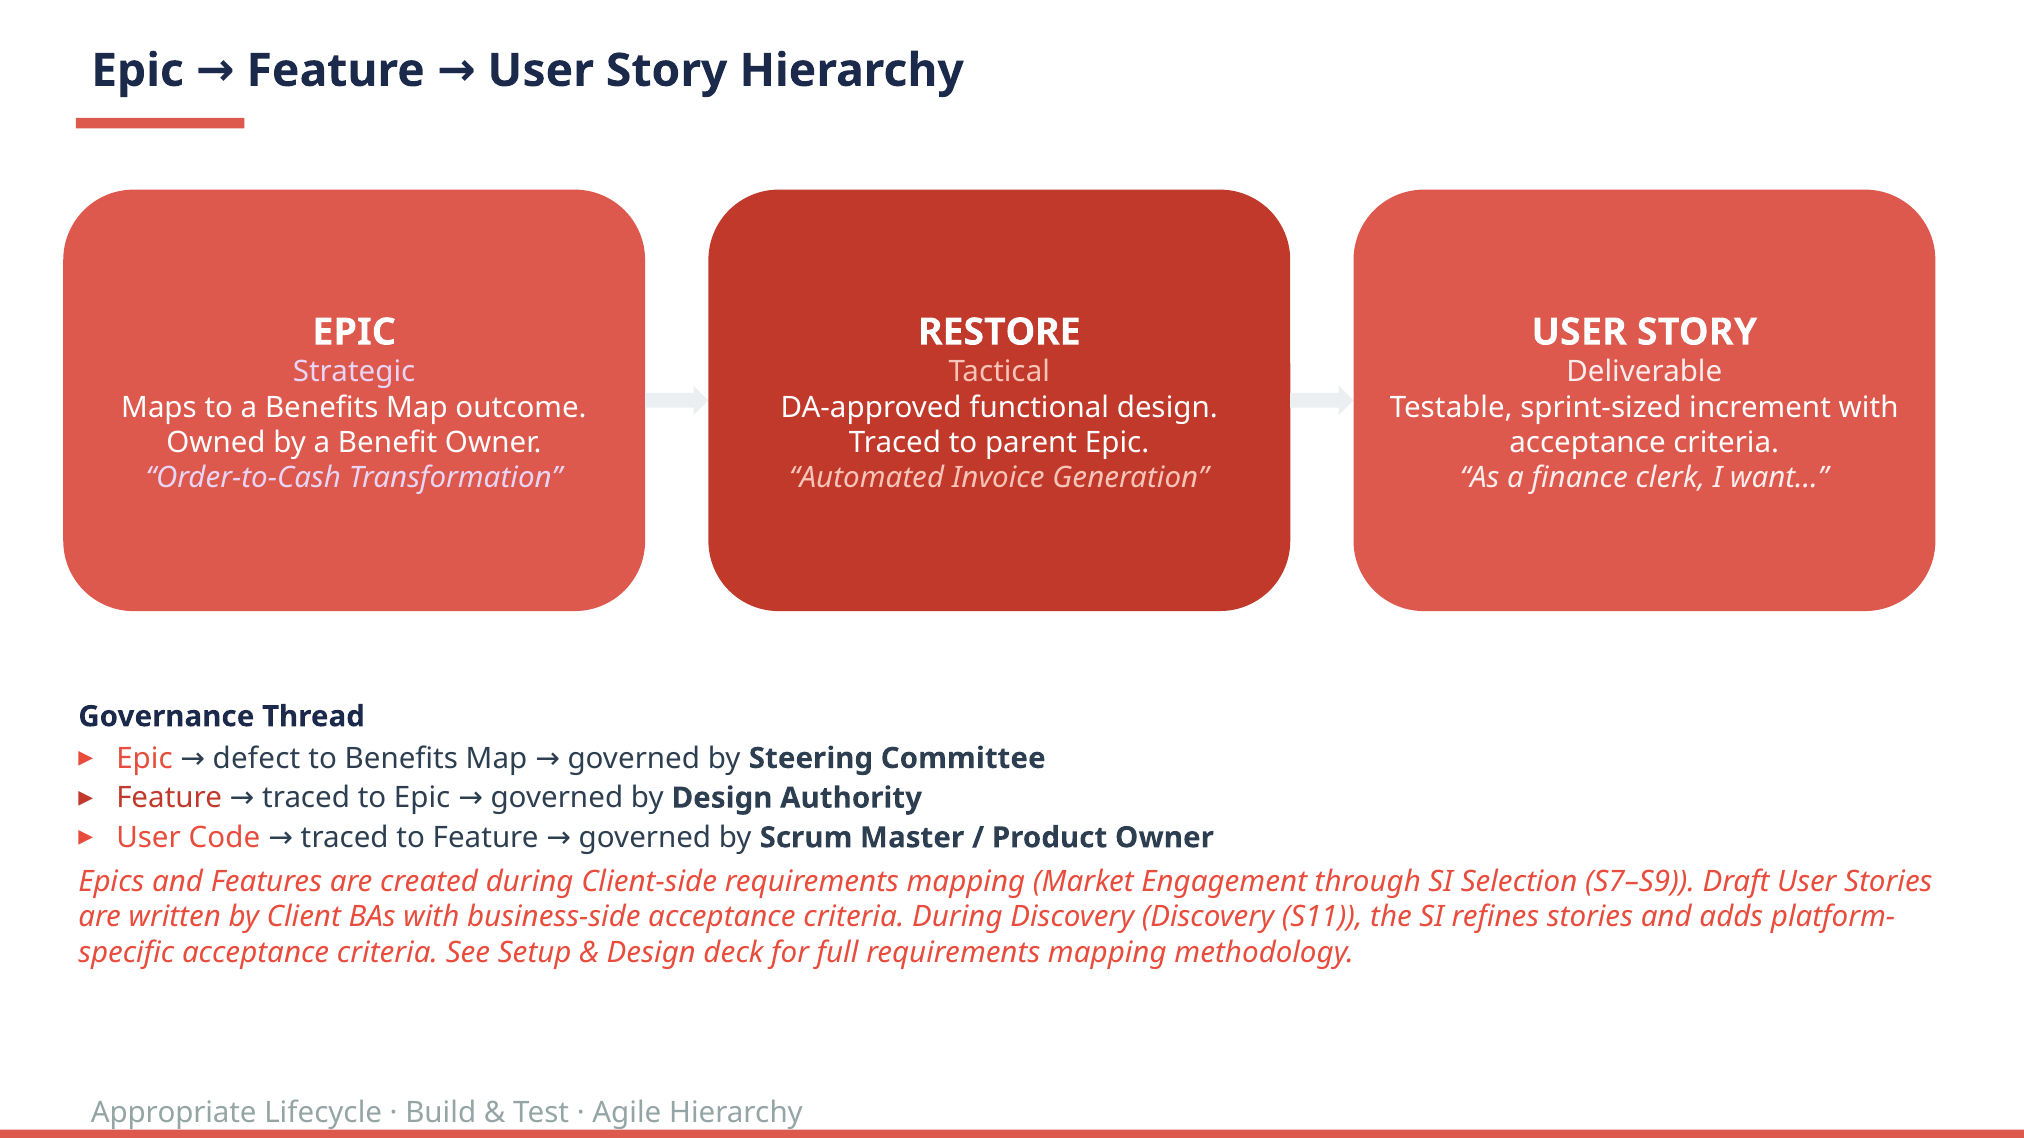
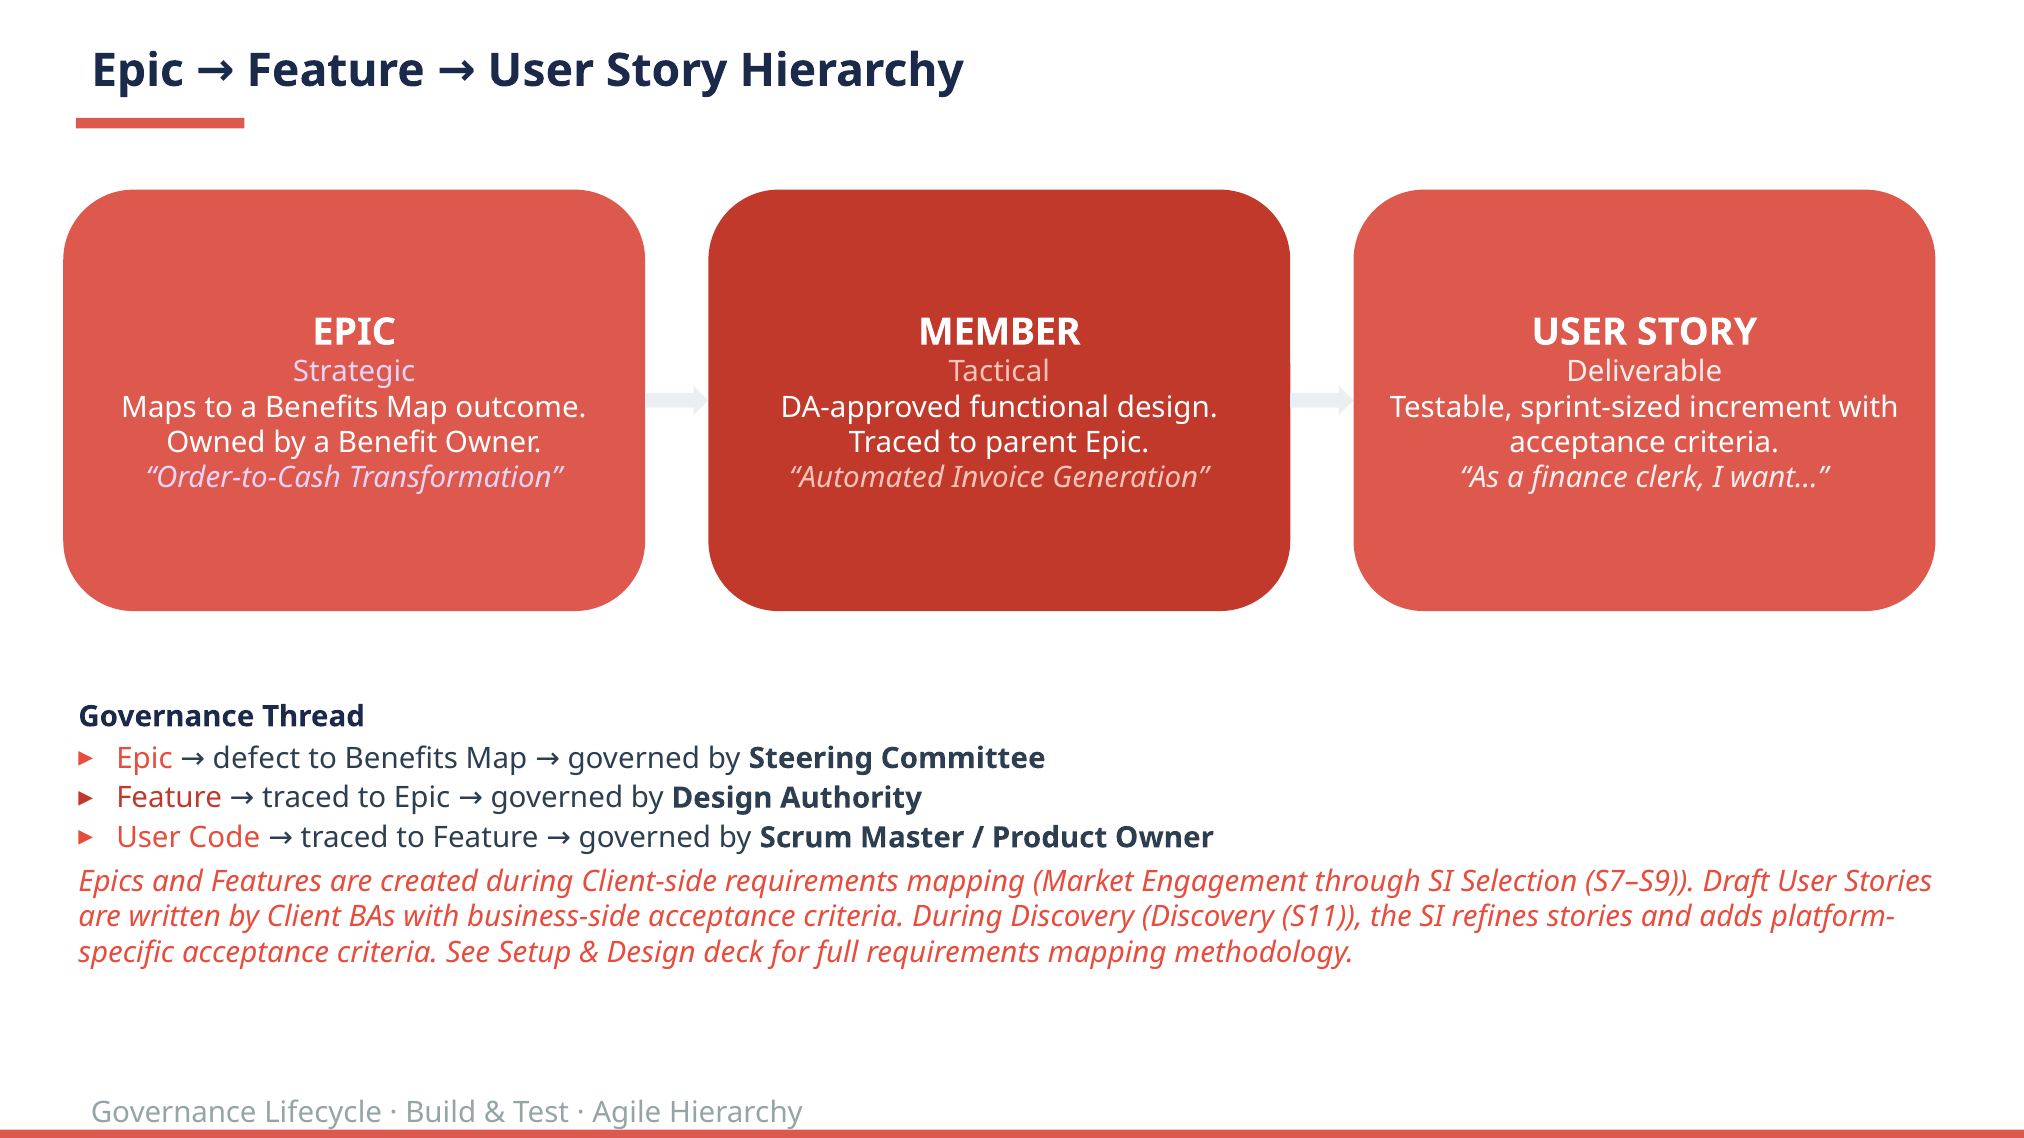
RESTORE: RESTORE -> MEMBER (999, 332)
Appropriate: Appropriate -> Governance (174, 1113)
